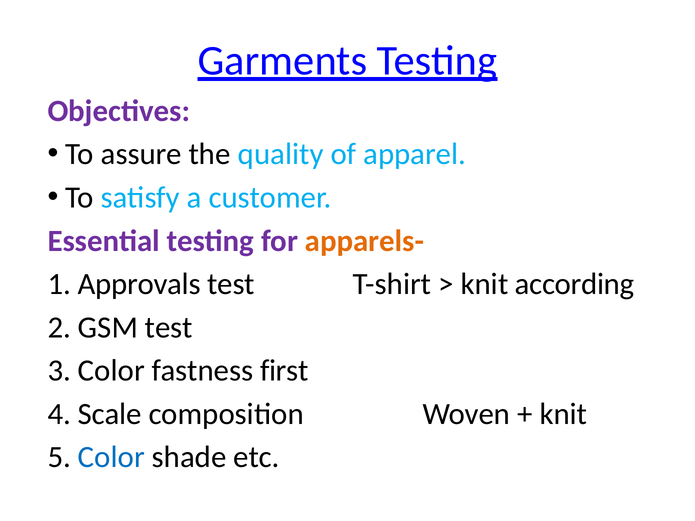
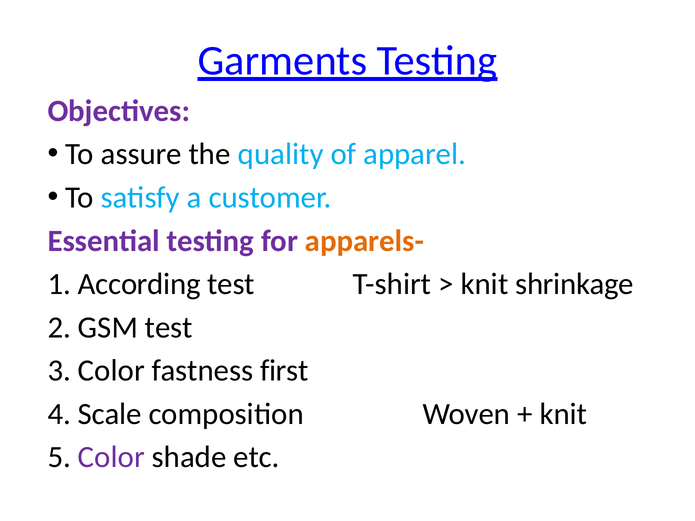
Approvals: Approvals -> According (139, 284)
according: according -> shrinkage (575, 284)
Color colour: blue -> purple (111, 457)
